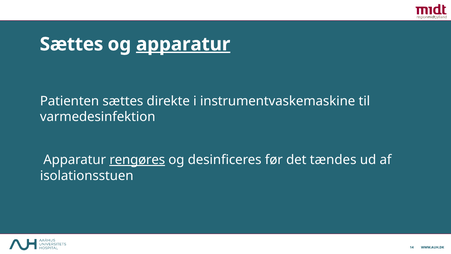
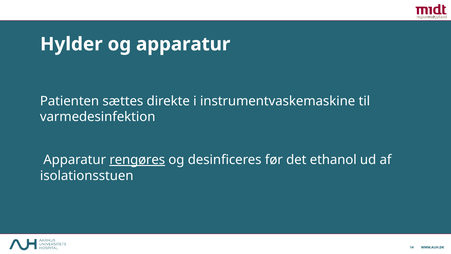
Sættes: Sættes -> Hylder (71, 44)
apparatur underline: present -> none (183, 44)
tændes: tændes -> ethanol (333, 160)
